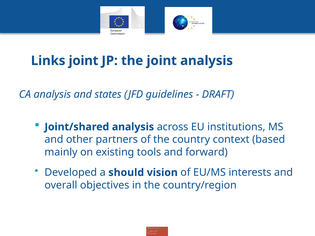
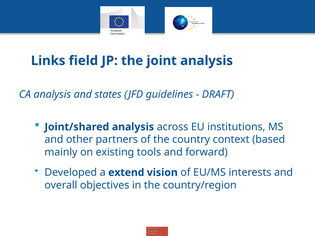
Links joint: joint -> field (83, 61)
should: should -> extend (126, 173)
